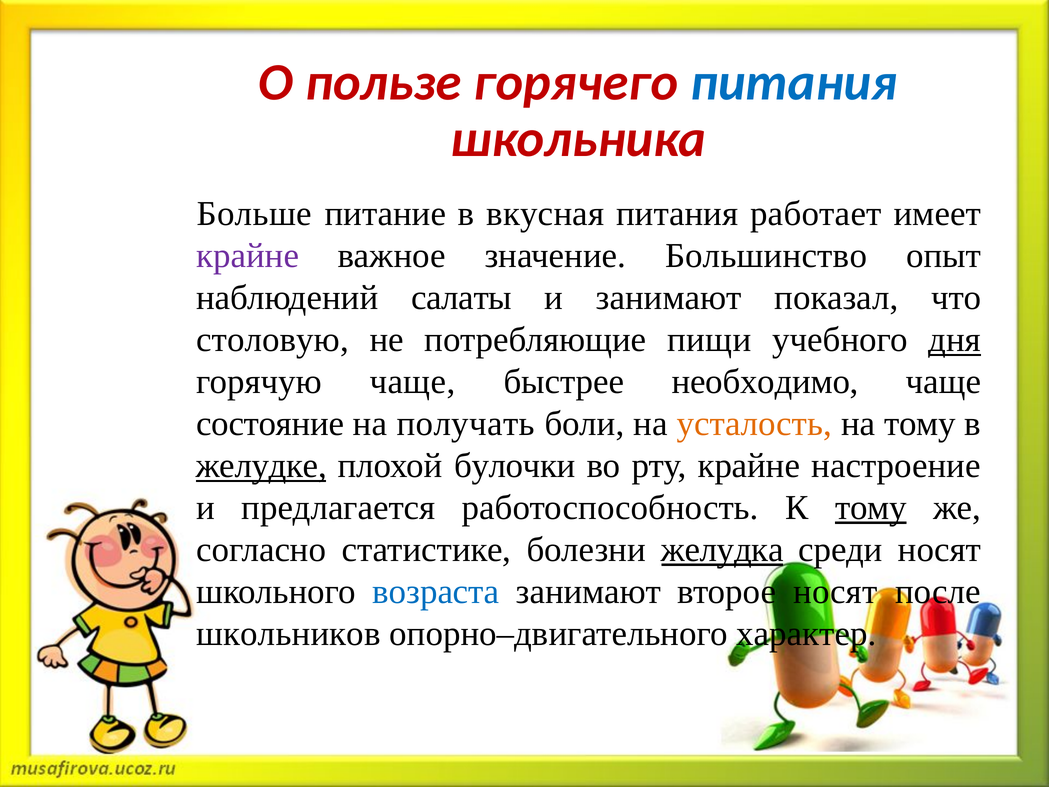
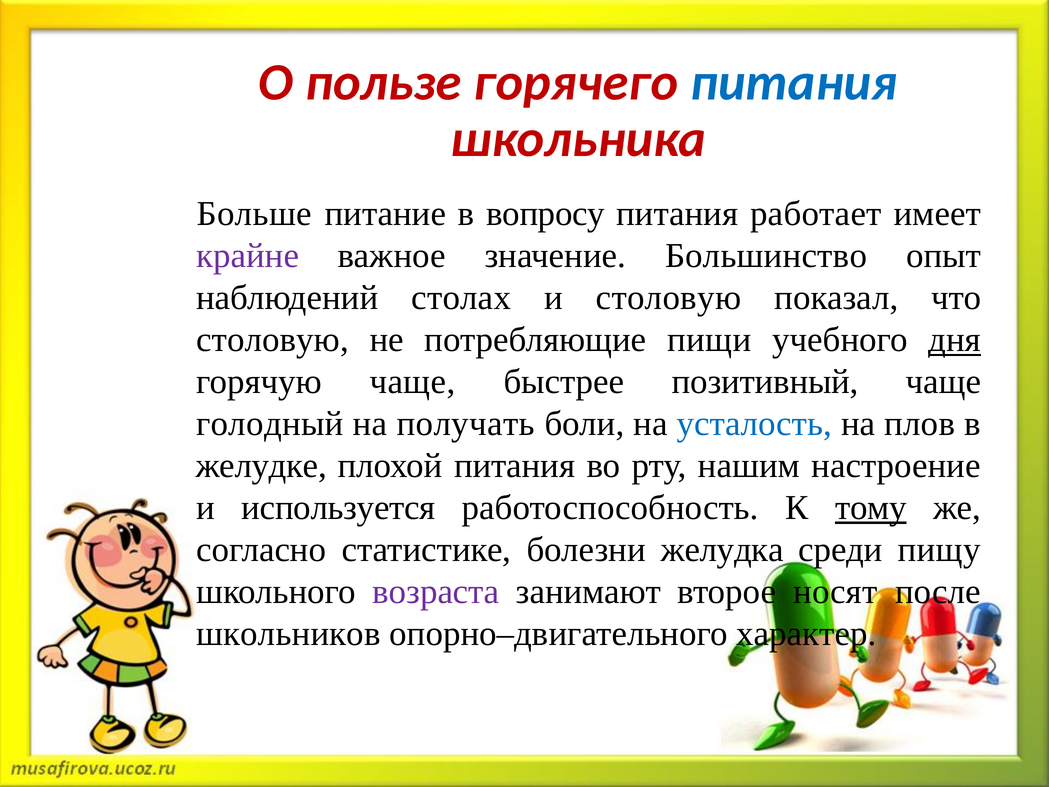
вкусная: вкусная -> вопросу (546, 214)
салаты: салаты -> столах (461, 298)
и занимают: занимают -> столовую (669, 298)
необходимо: необходимо -> позитивный (765, 382)
состояние: состояние -> голодный (270, 424)
усталость colour: orange -> blue (754, 424)
на тому: тому -> плов (920, 424)
желудке underline: present -> none (261, 466)
плохой булочки: булочки -> питания (515, 466)
рту крайне: крайне -> нашим (749, 466)
предлагается: предлагается -> используется (339, 508)
желудка underline: present -> none (722, 550)
среди носят: носят -> пищу (939, 550)
возраста colour: blue -> purple (436, 592)
